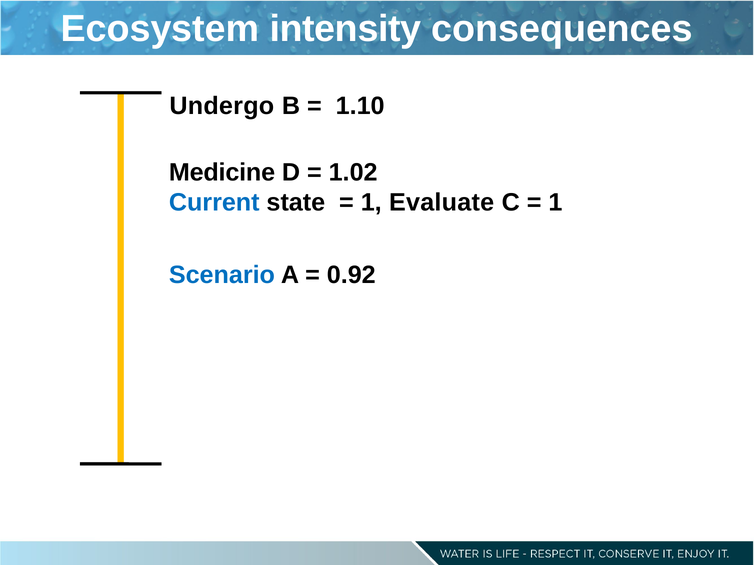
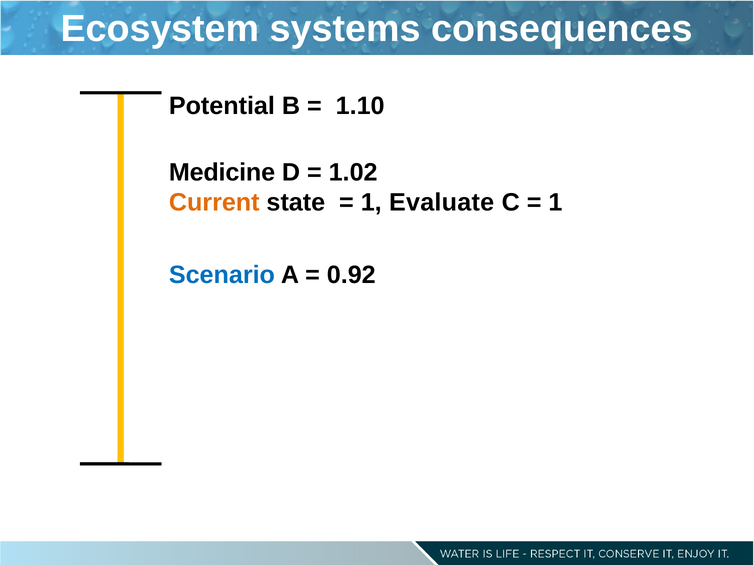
intensity: intensity -> systems (345, 29)
Undergo: Undergo -> Potential (222, 106)
Current colour: blue -> orange (214, 203)
